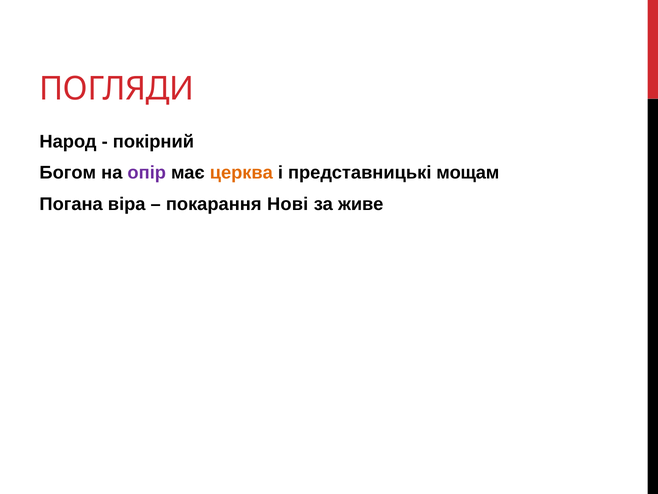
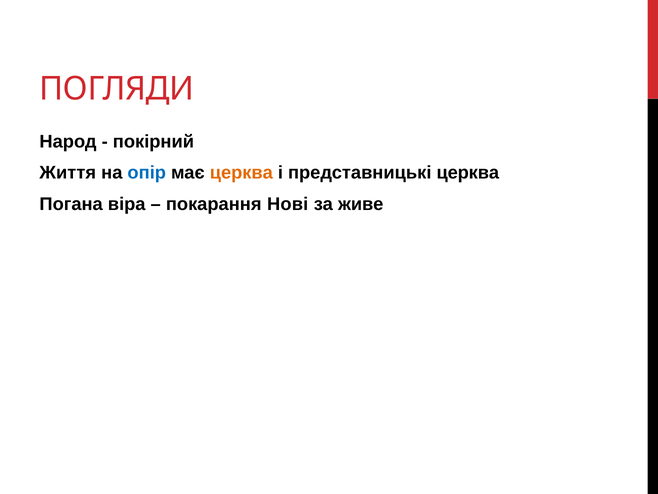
Богом: Богом -> Життя (68, 173)
опір colour: purple -> blue (147, 173)
представницькі мощам: мощам -> церква (468, 173)
